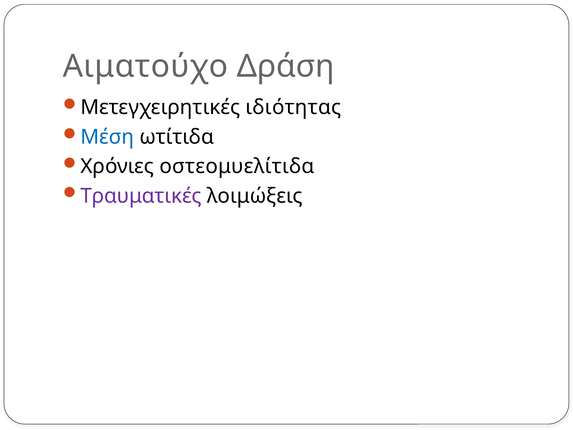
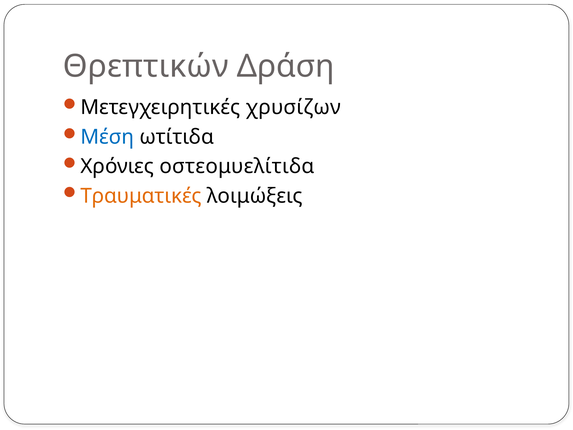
Αιματούχο: Αιματούχο -> Θρεπτικών (146, 66)
ιδιότητας: ιδιότητας -> χρυσίζων (293, 107)
Τραυματικές colour: purple -> orange (141, 196)
